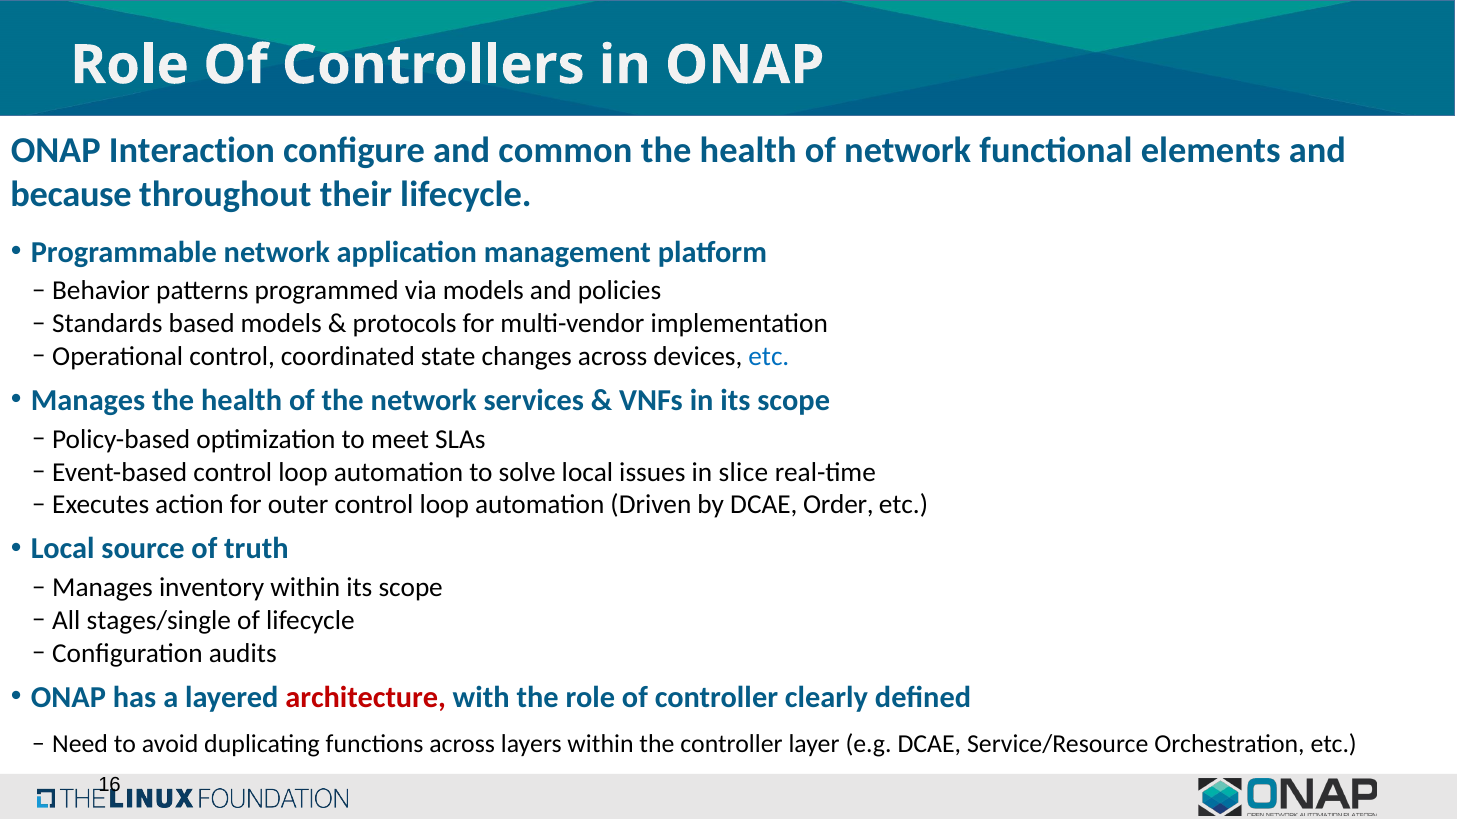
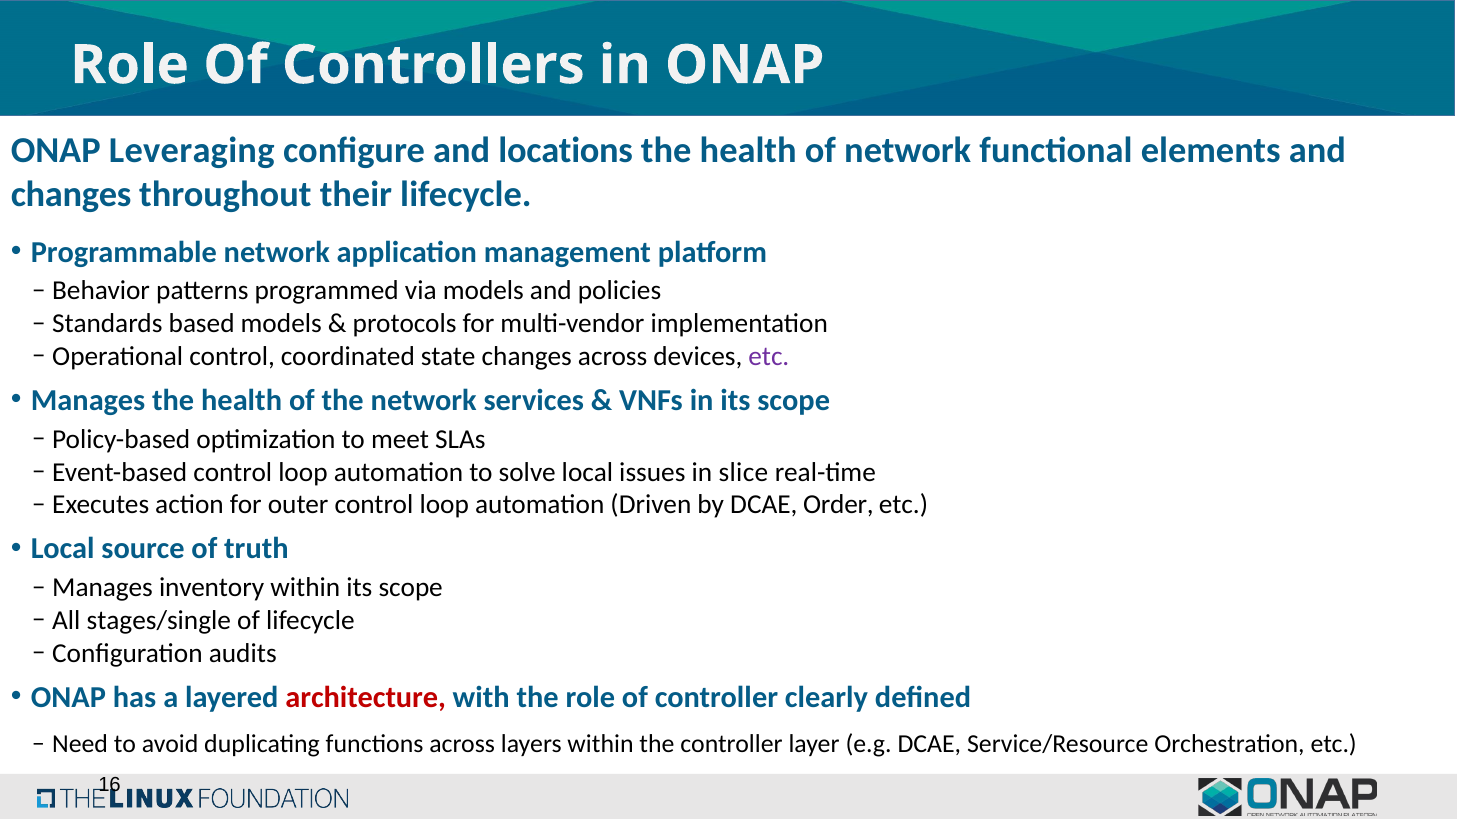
Interaction: Interaction -> Leveraging (192, 151)
common: common -> locations (566, 151)
because: because -> changes (71, 194)
etc colour: blue -> purple (769, 357)
